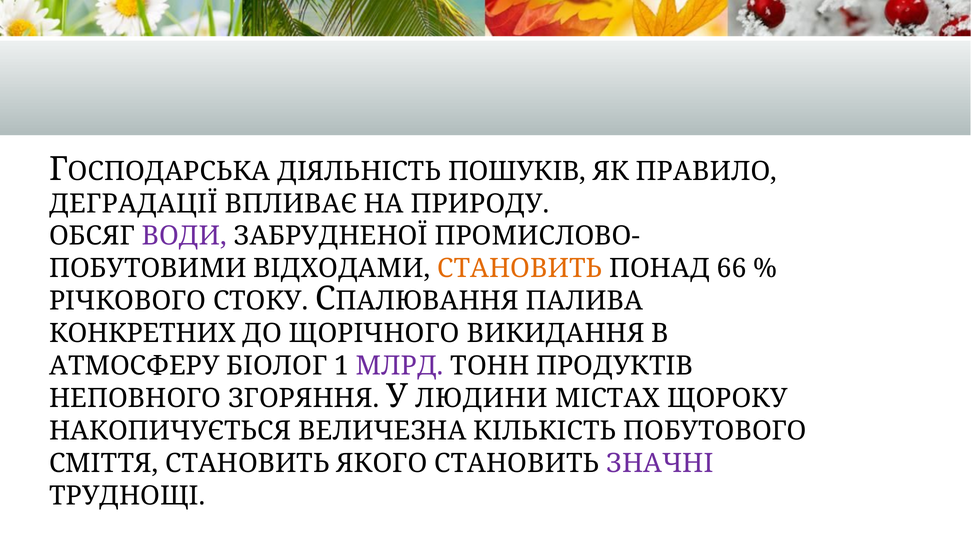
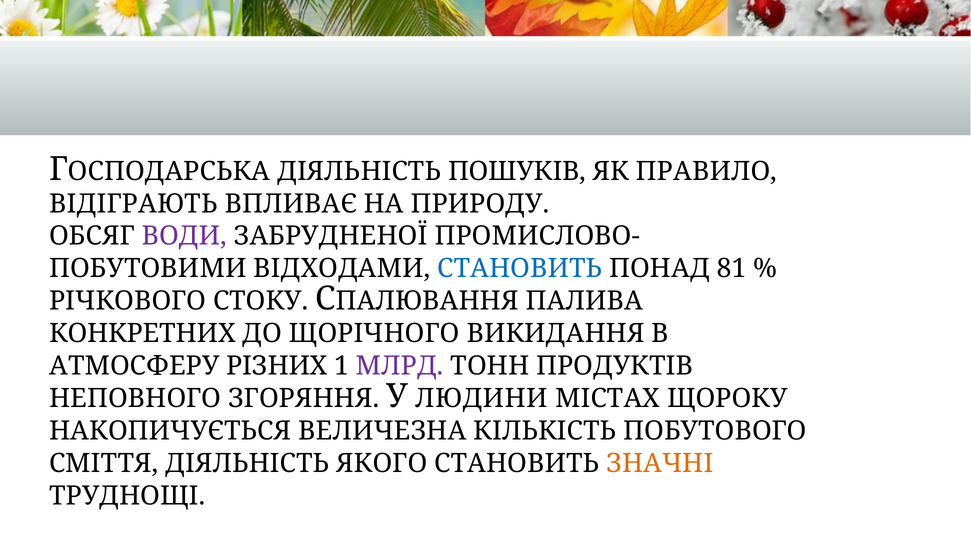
ДЕГРАДАЦІЇ: ДЕГРАДАЦІЇ -> ВІДІГРАЮТЬ (133, 204)
СТАНОВИТЬ colour: orange -> blue (520, 269)
66: 66 -> 81 (732, 269)
БІОЛОГ: БІОЛОГ -> РІЗНИХ (277, 366)
СМІТТЯ СТАНОВИТЬ: СТАНОВИТЬ -> ДІЯЛЬНІСТЬ (247, 463)
ЗНАЧНІ colour: purple -> orange (660, 463)
